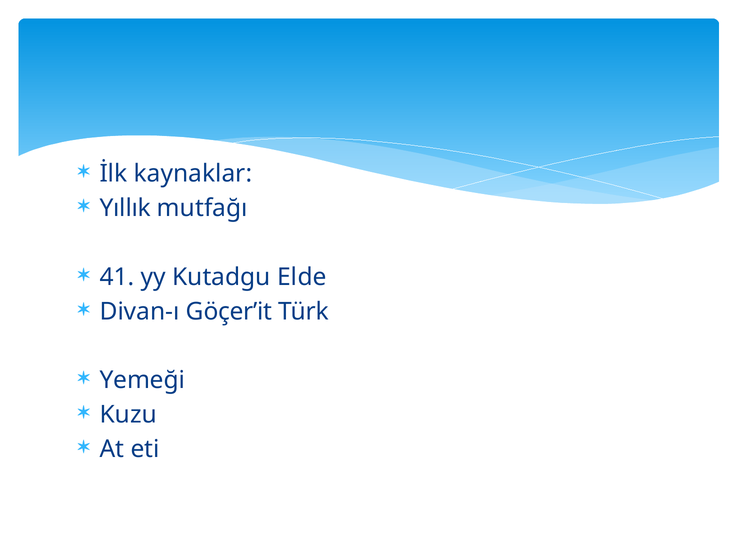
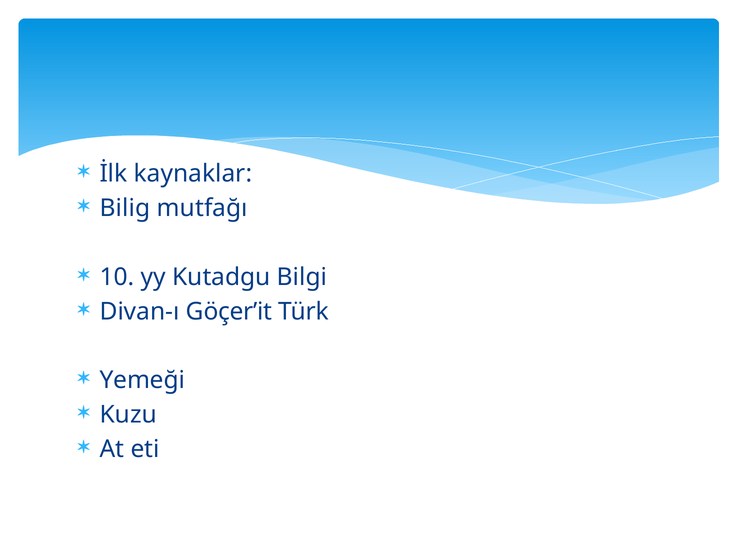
Yıllık: Yıllık -> Bilig (125, 208)
41: 41 -> 10 (117, 277)
Elde: Elde -> Bilgi (302, 277)
